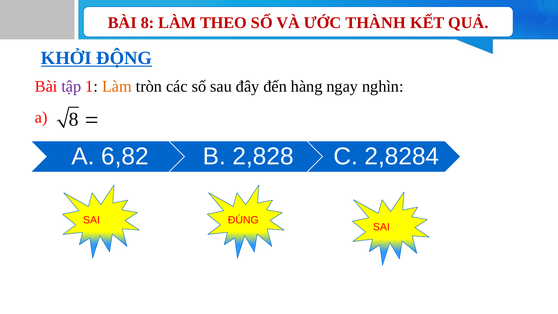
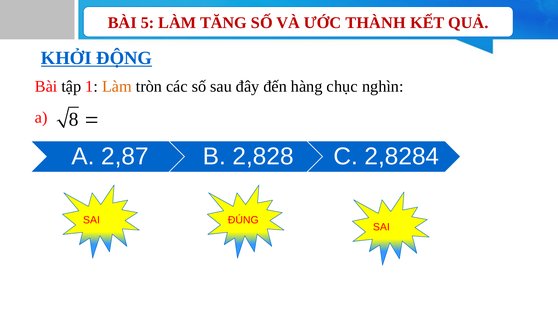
BÀI 8: 8 -> 5 (148, 23)
THEO: THEO -> TĂNG (223, 23)
tập colour: purple -> black (71, 86)
ngay: ngay -> chục (342, 86)
6,82: 6,82 -> 2,87 (125, 156)
